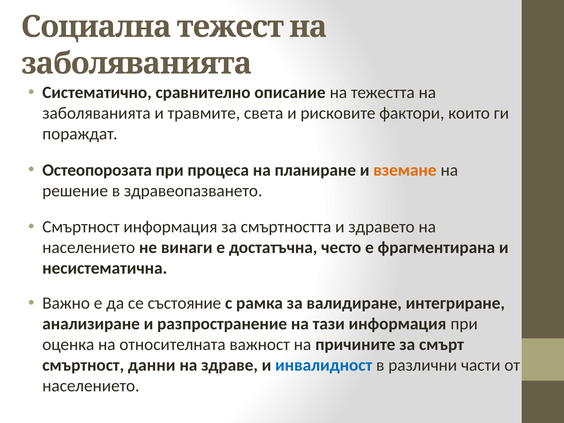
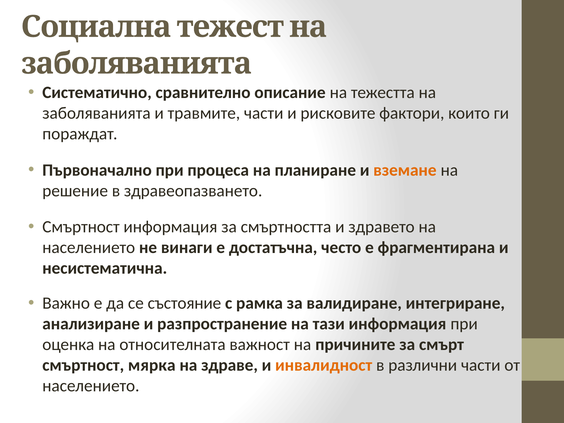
травмите света: света -> части (264, 113)
Остеопорозата: Остеопорозата -> Първоначално (97, 170)
данни: данни -> мярка (152, 365)
инвалидност colour: blue -> orange (324, 365)
